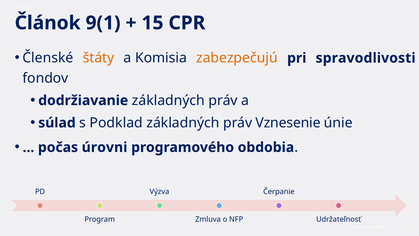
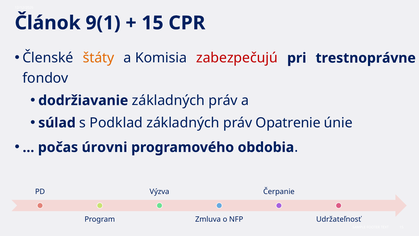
zabezpečujú colour: orange -> red (237, 58)
spravodlivosti: spravodlivosti -> trestnoprávne (366, 58)
Vznesenie: Vznesenie -> Opatrenie (288, 123)
